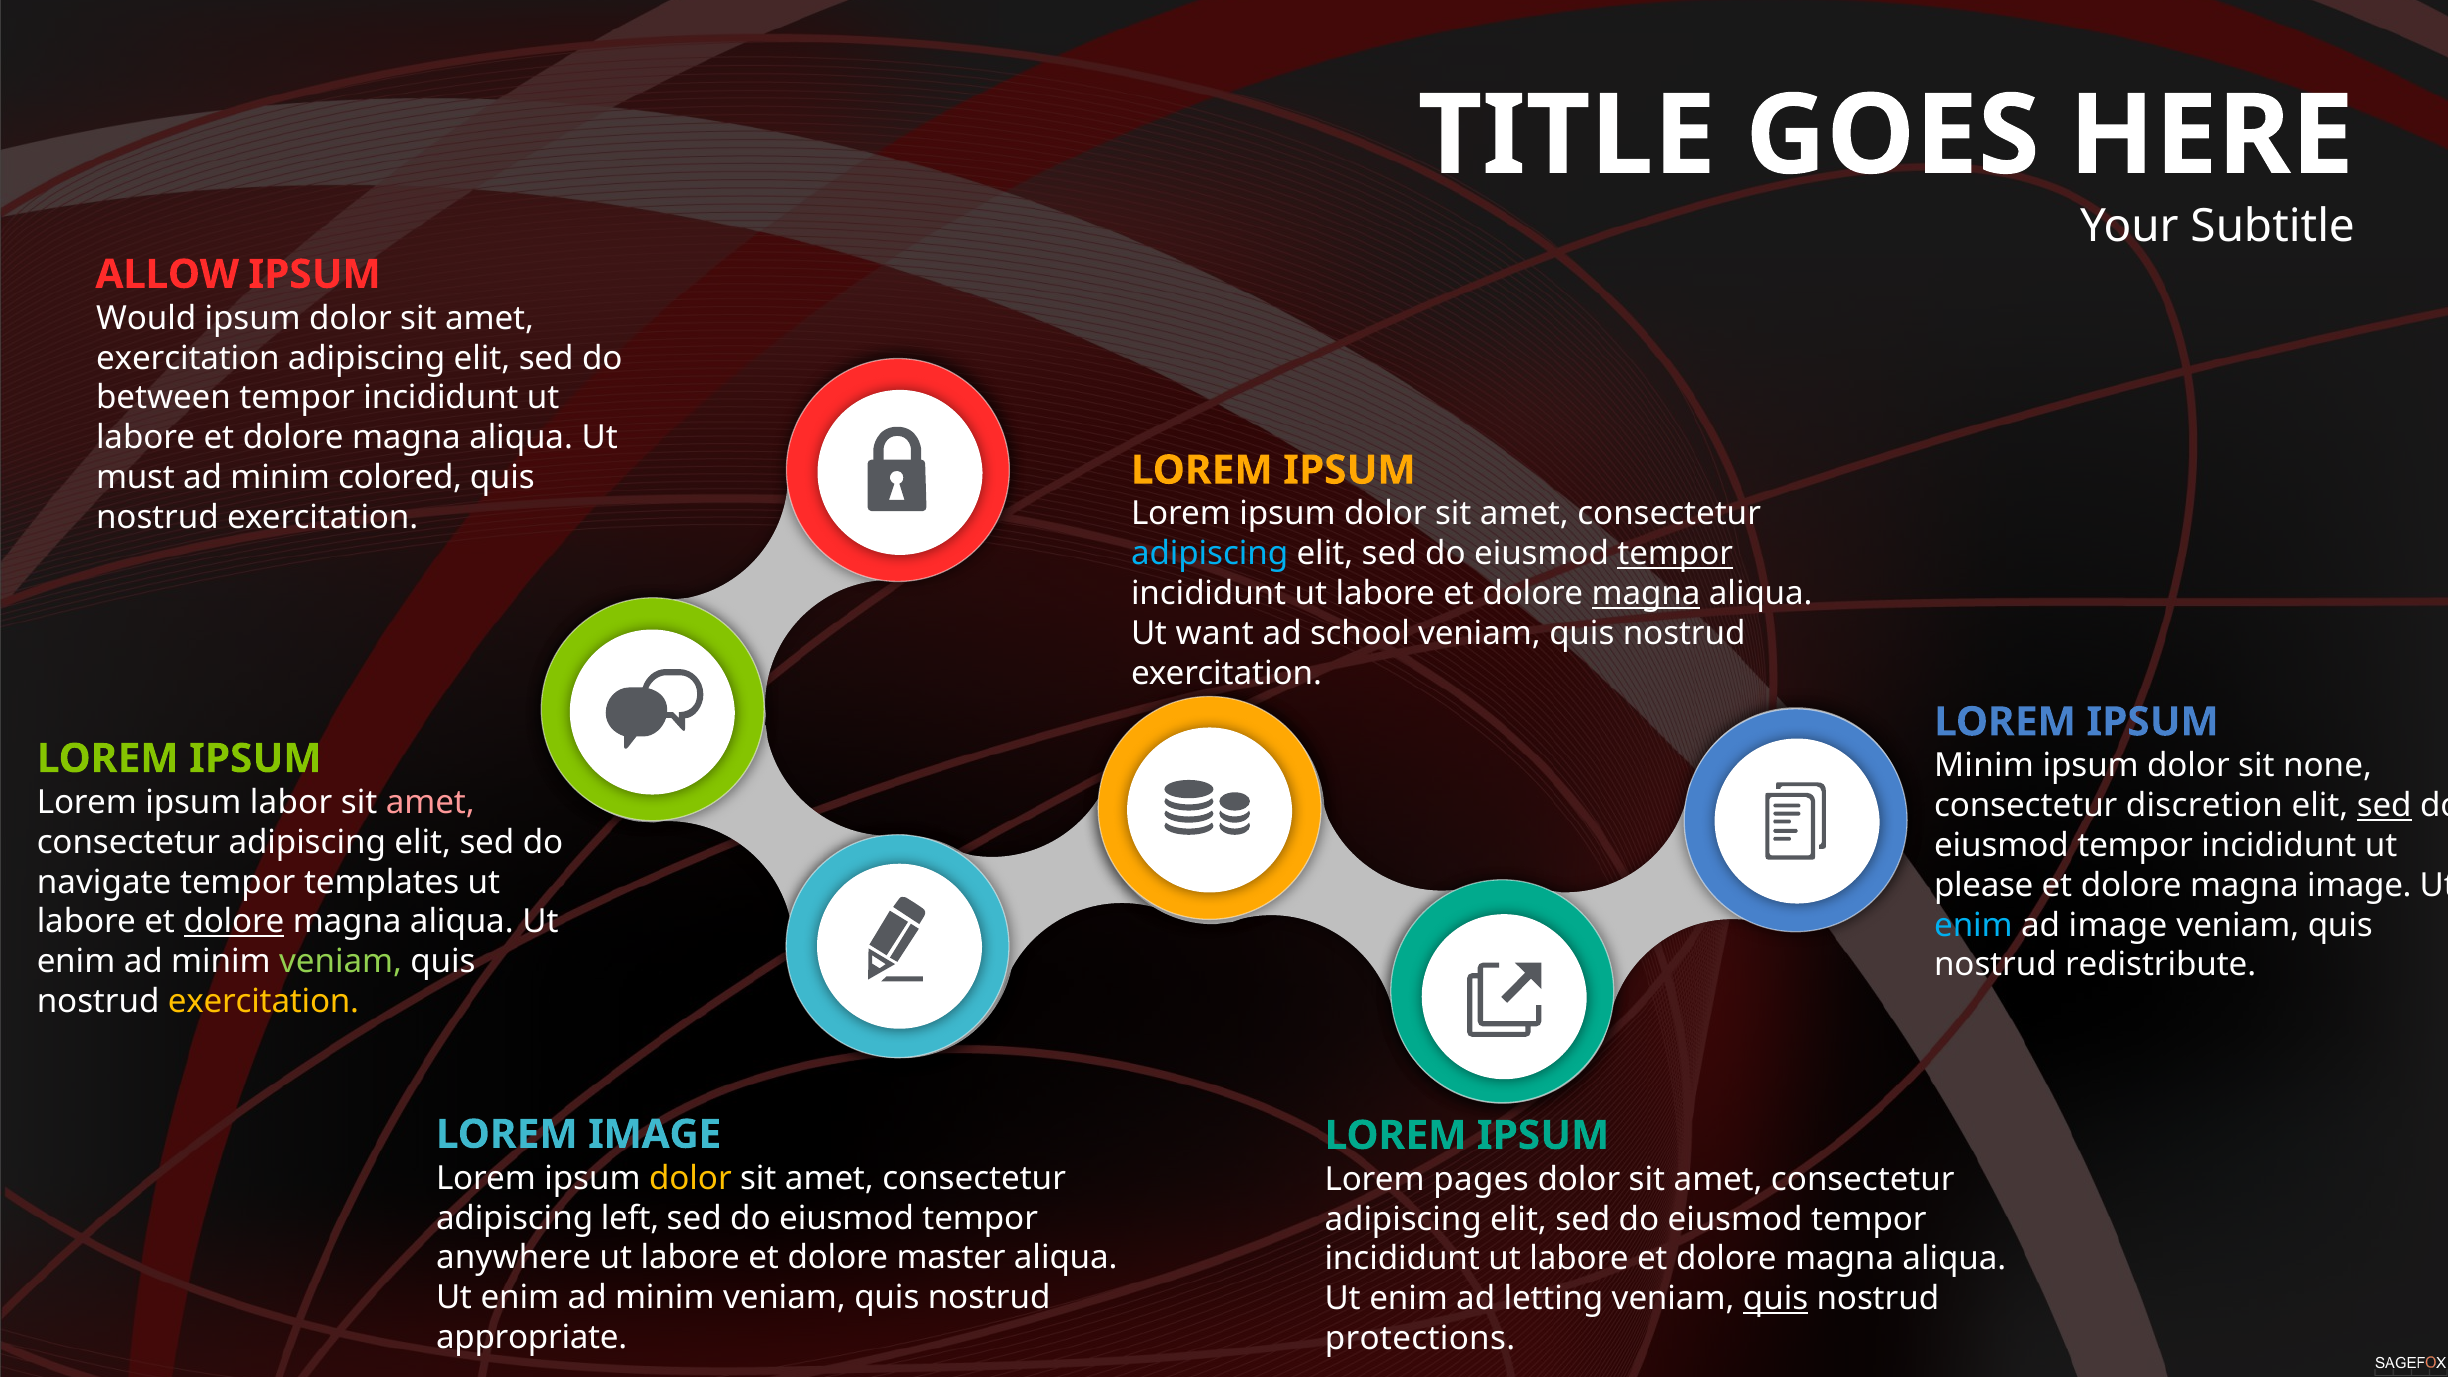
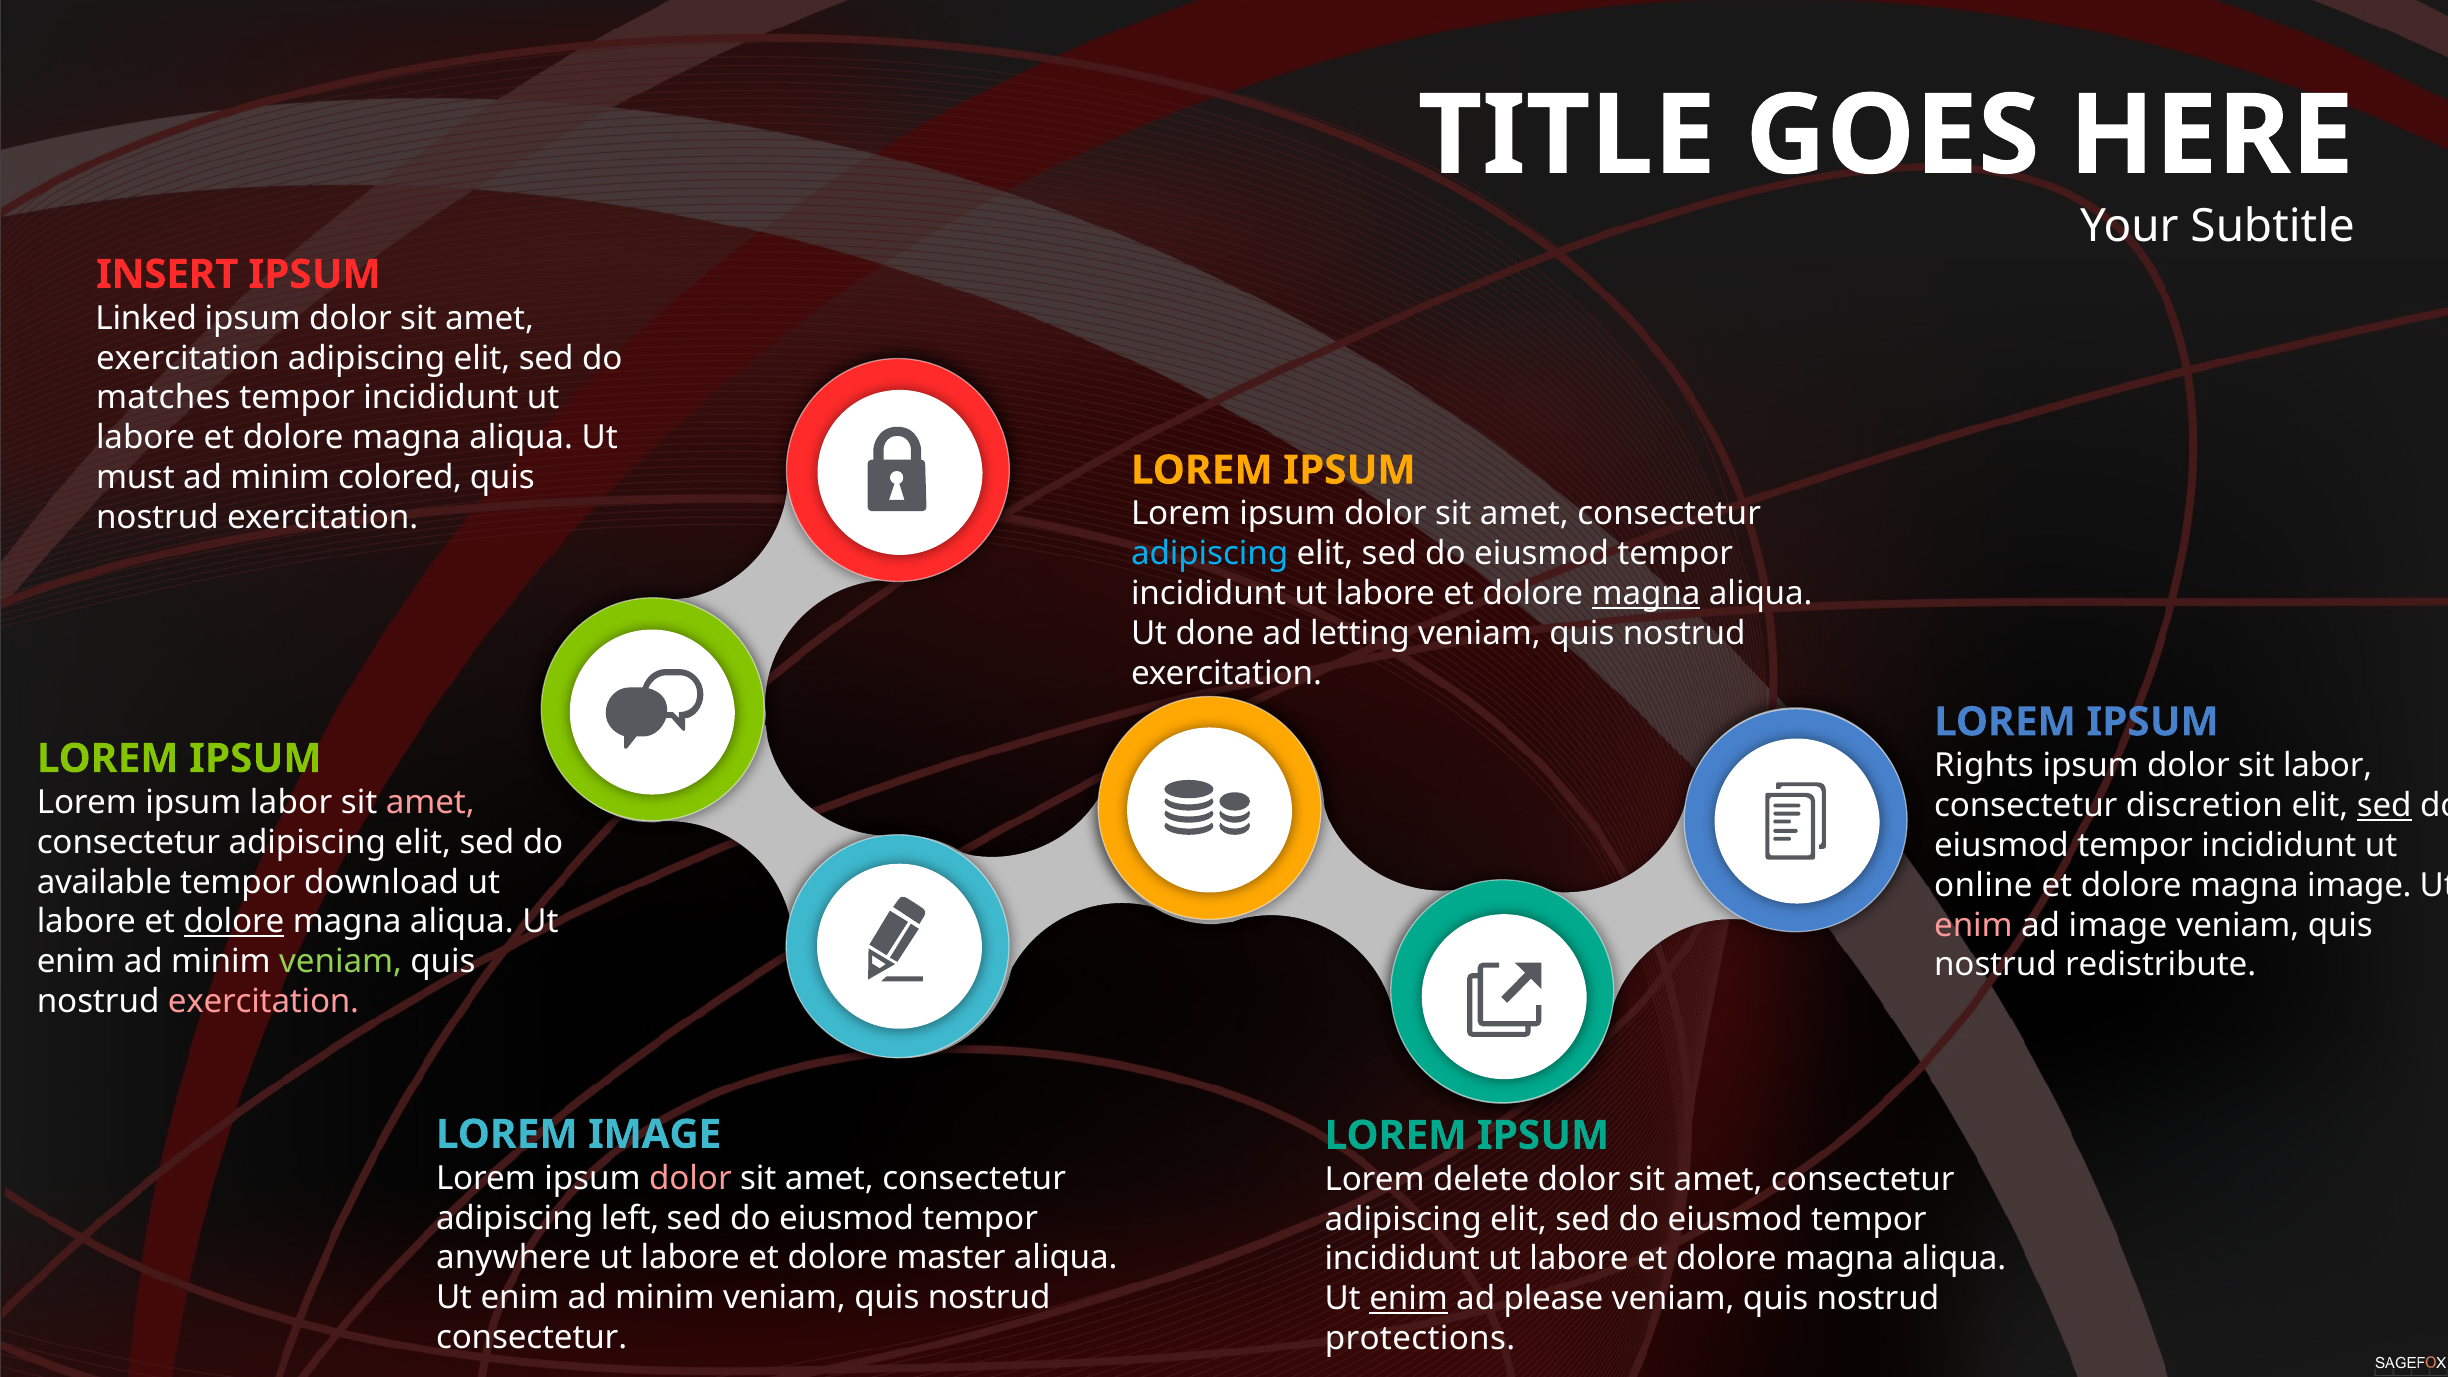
ALLOW: ALLOW -> INSERT (167, 274)
Would: Would -> Linked (146, 318)
between: between -> matches (163, 398)
tempor underline: present -> none (1675, 554)
want: want -> done (1215, 634)
school: school -> letting (1360, 634)
Minim: Minim -> Rights (1984, 766)
sit none: none -> labor (2328, 766)
navigate: navigate -> available (104, 882)
templates: templates -> download (382, 882)
please: please -> online (1983, 885)
enim colour: light blue -> pink (1973, 925)
exercitation colour: yellow -> pink (263, 1002)
dolor colour: yellow -> pink (690, 1178)
pages: pages -> delete (1481, 1179)
enim underline: none -> present (1409, 1299)
letting: letting -> please (1554, 1299)
quis underline: present -> none (1776, 1299)
appropriate: appropriate -> consectetur (532, 1338)
